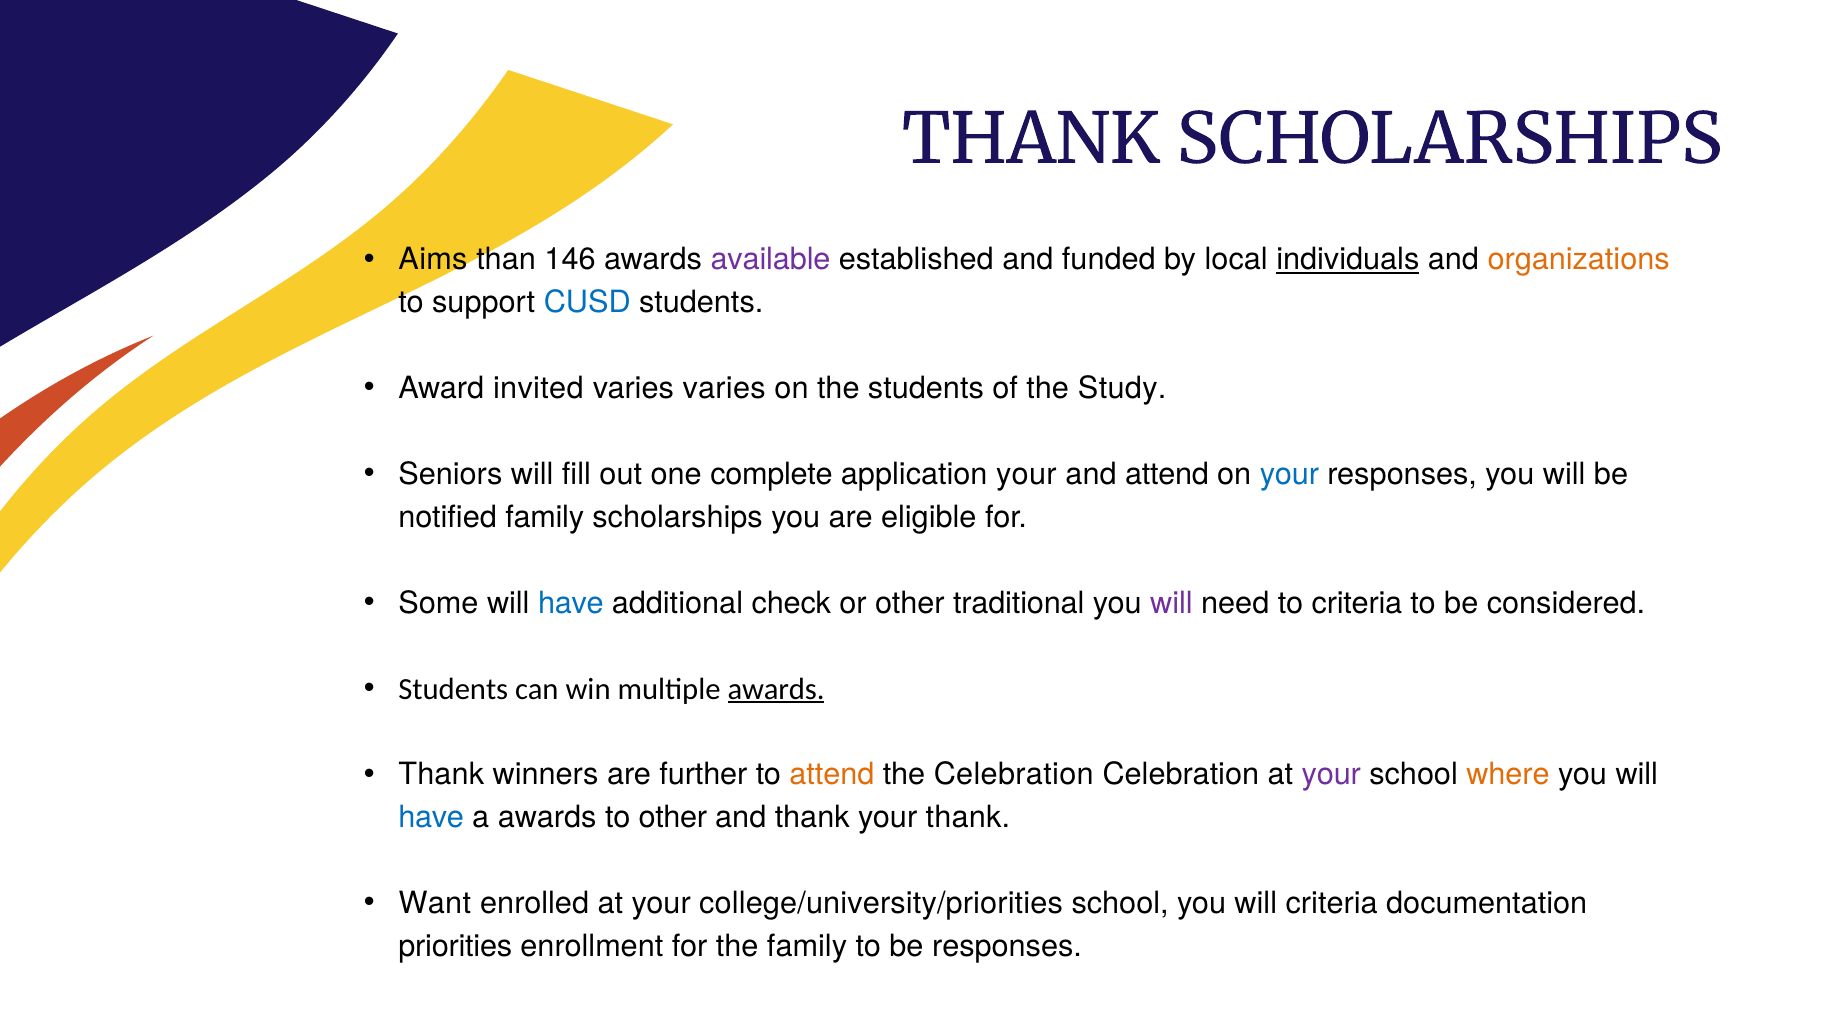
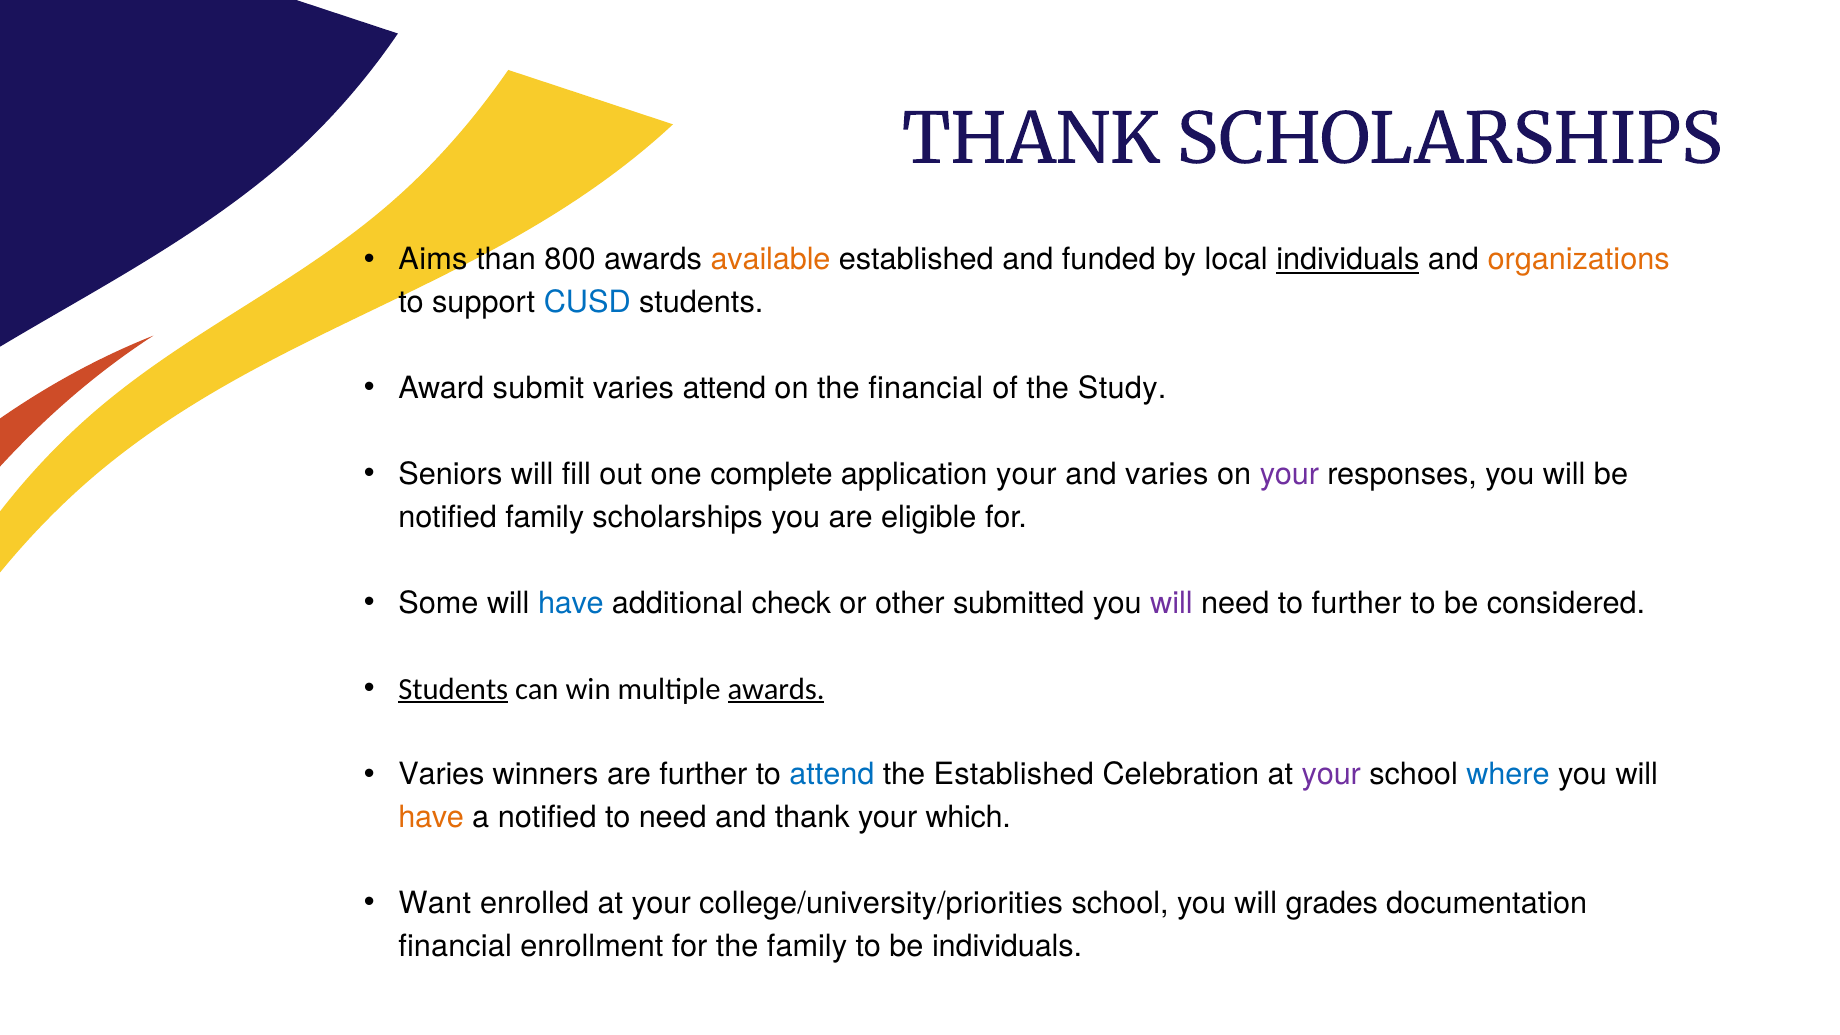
146: 146 -> 800 (570, 260)
available colour: purple -> orange (771, 260)
invited: invited -> submit (538, 388)
varies varies: varies -> attend (724, 388)
the students: students -> financial (926, 388)
and attend: attend -> varies (1167, 474)
your colour: blue -> purple (1289, 474)
traditional: traditional -> submitted (1019, 603)
to criteria: criteria -> further (1357, 603)
Students underline: none -> present (453, 689)
HEADER underline: none -> present (830, 718)
Thank: Thank -> Varies (441, 775)
attend colour: orange -> blue (832, 775)
the Celebration: Celebration -> Established (1014, 775)
where colour: orange -> blue (1508, 775)
have colour: blue -> orange (431, 818)
a awards: awards -> notified (547, 818)
to other: other -> need (673, 818)
your thank: thank -> which (968, 818)
will criteria: criteria -> grades (1332, 904)
priorities: priorities -> financial (455, 946)
be responses: responses -> individuals (1007, 946)
